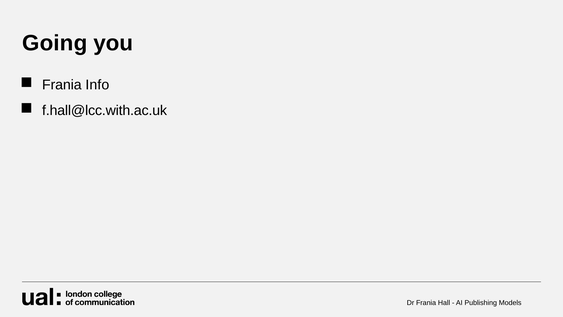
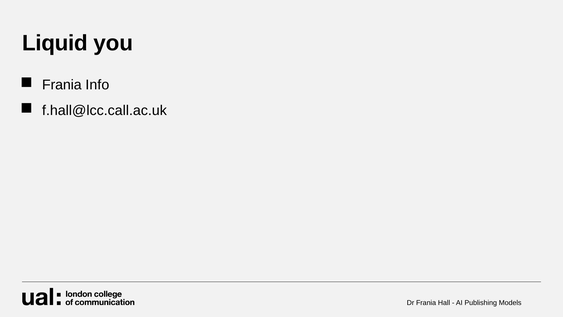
Going: Going -> Liquid (55, 43)
f.hall@lcc.with.ac.uk: f.hall@lcc.with.ac.uk -> f.hall@lcc.call.ac.uk (104, 110)
